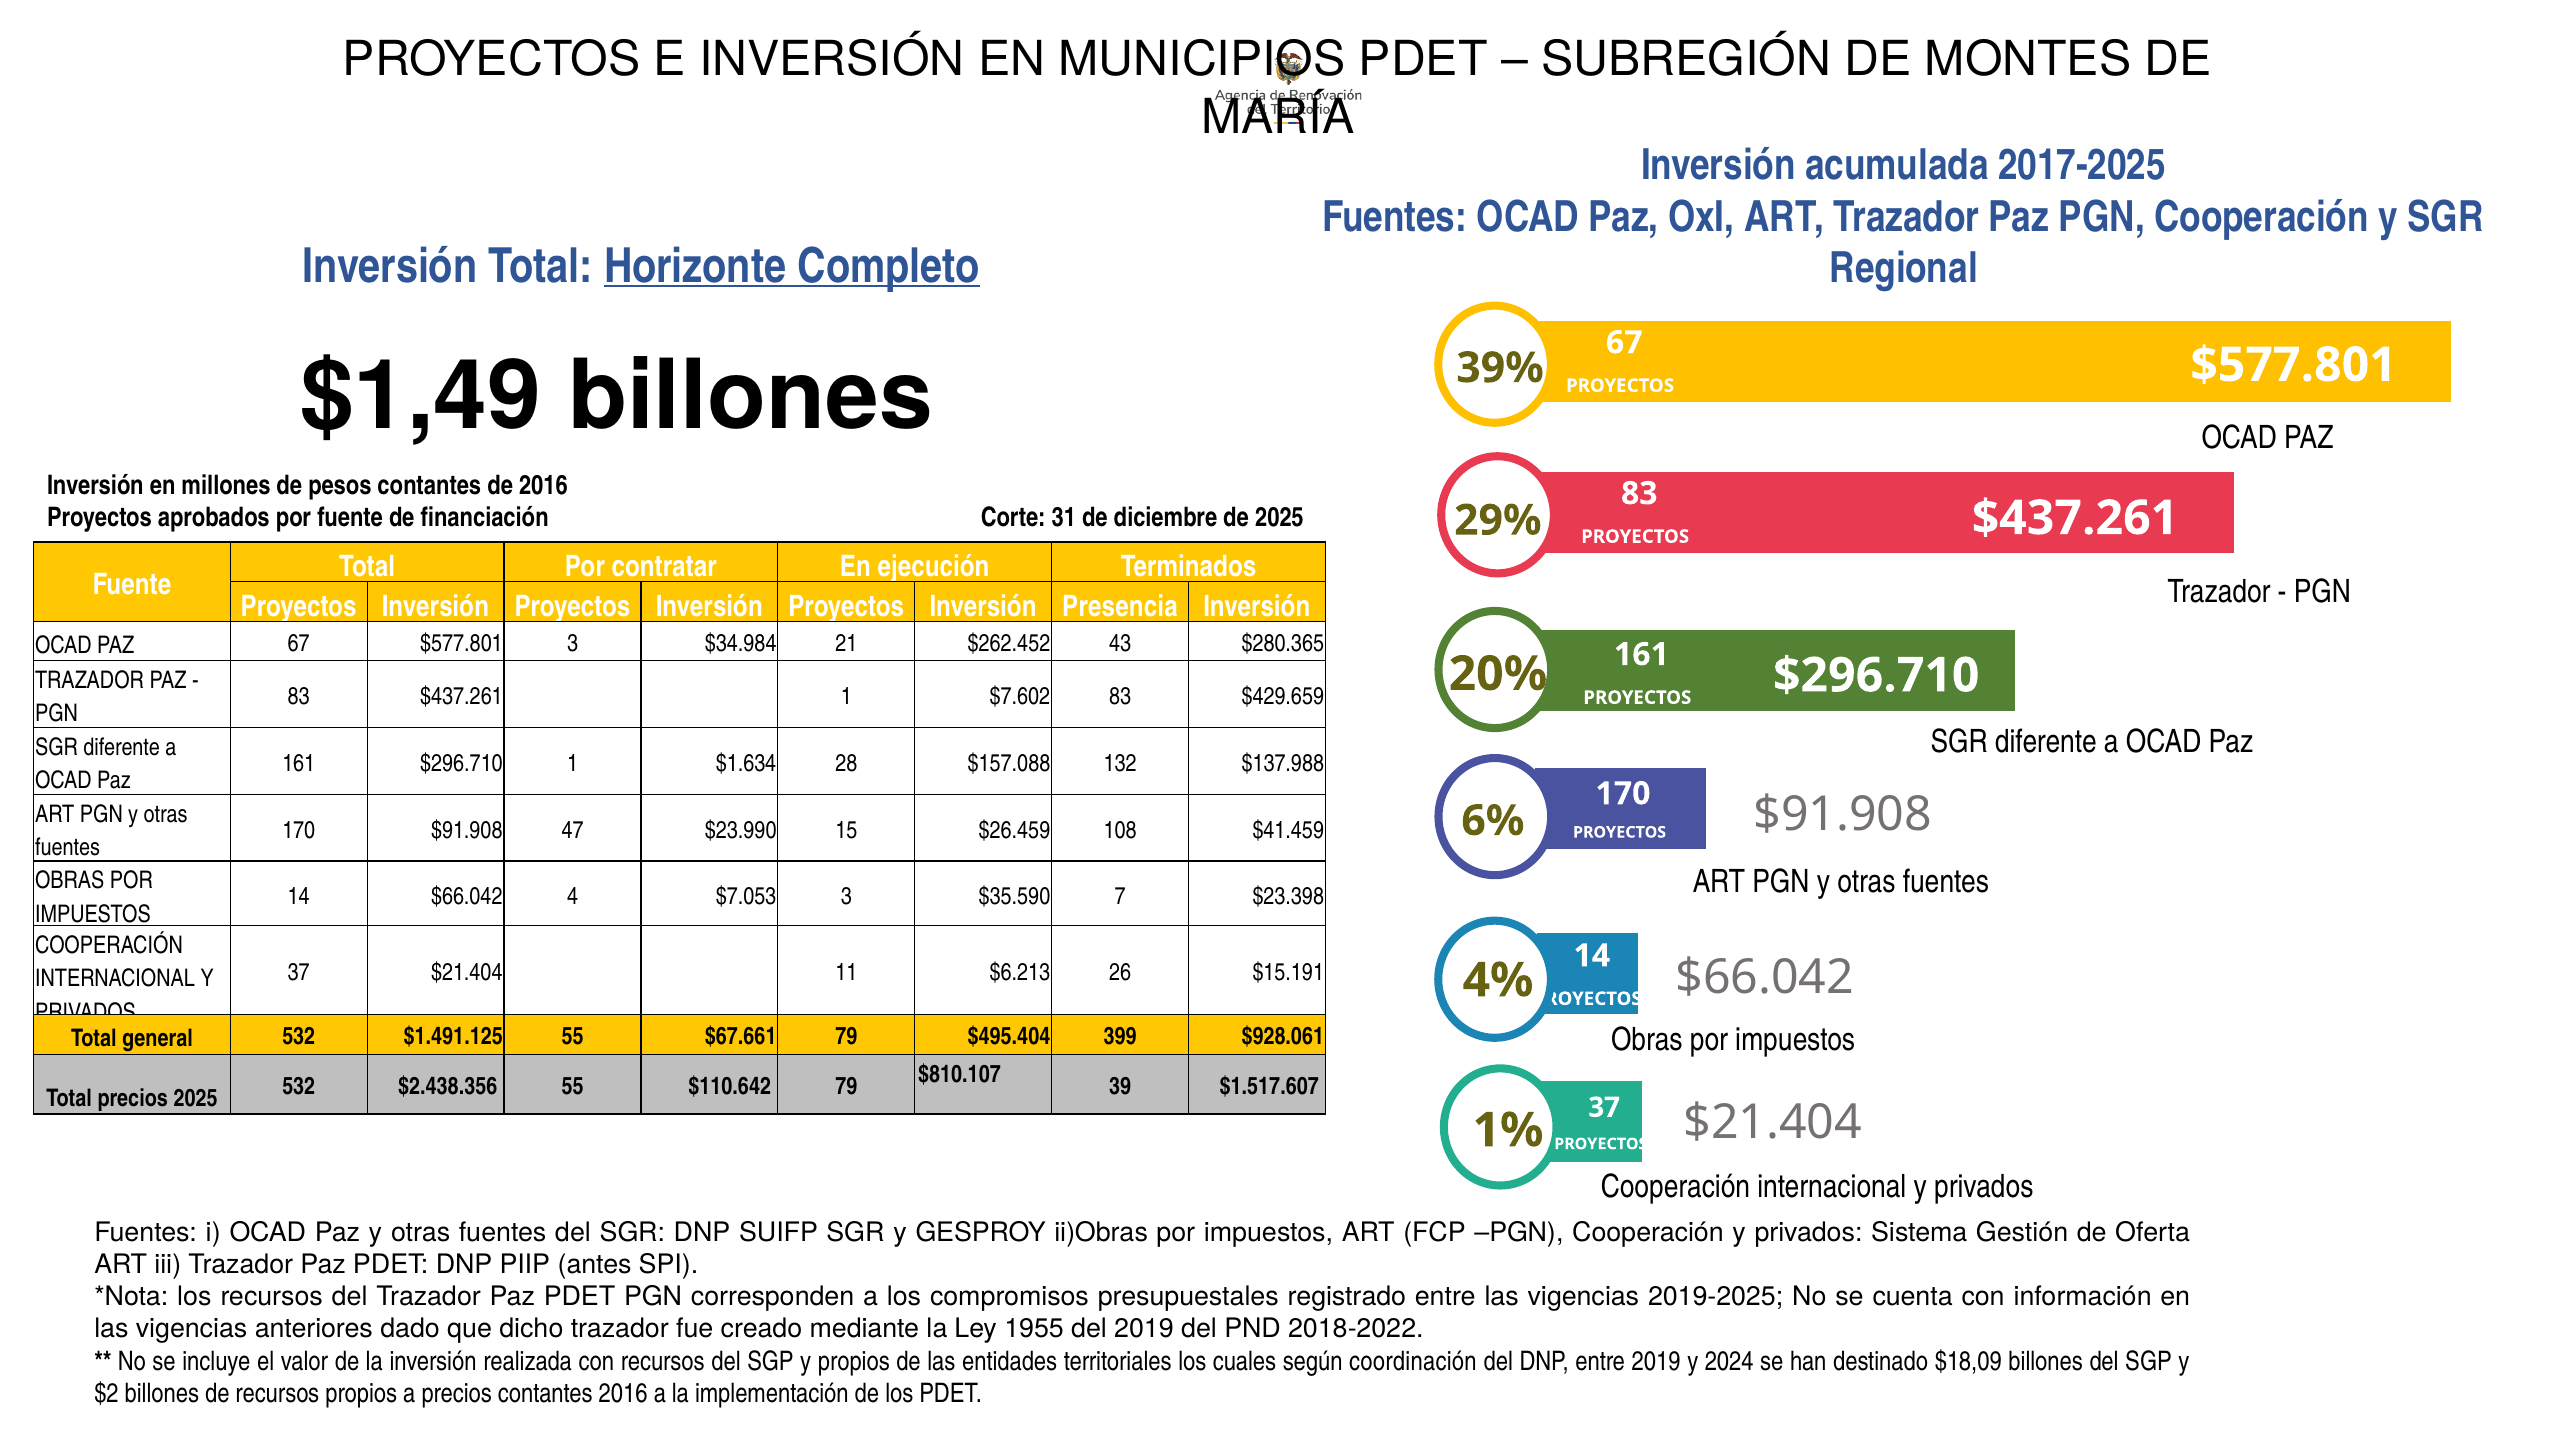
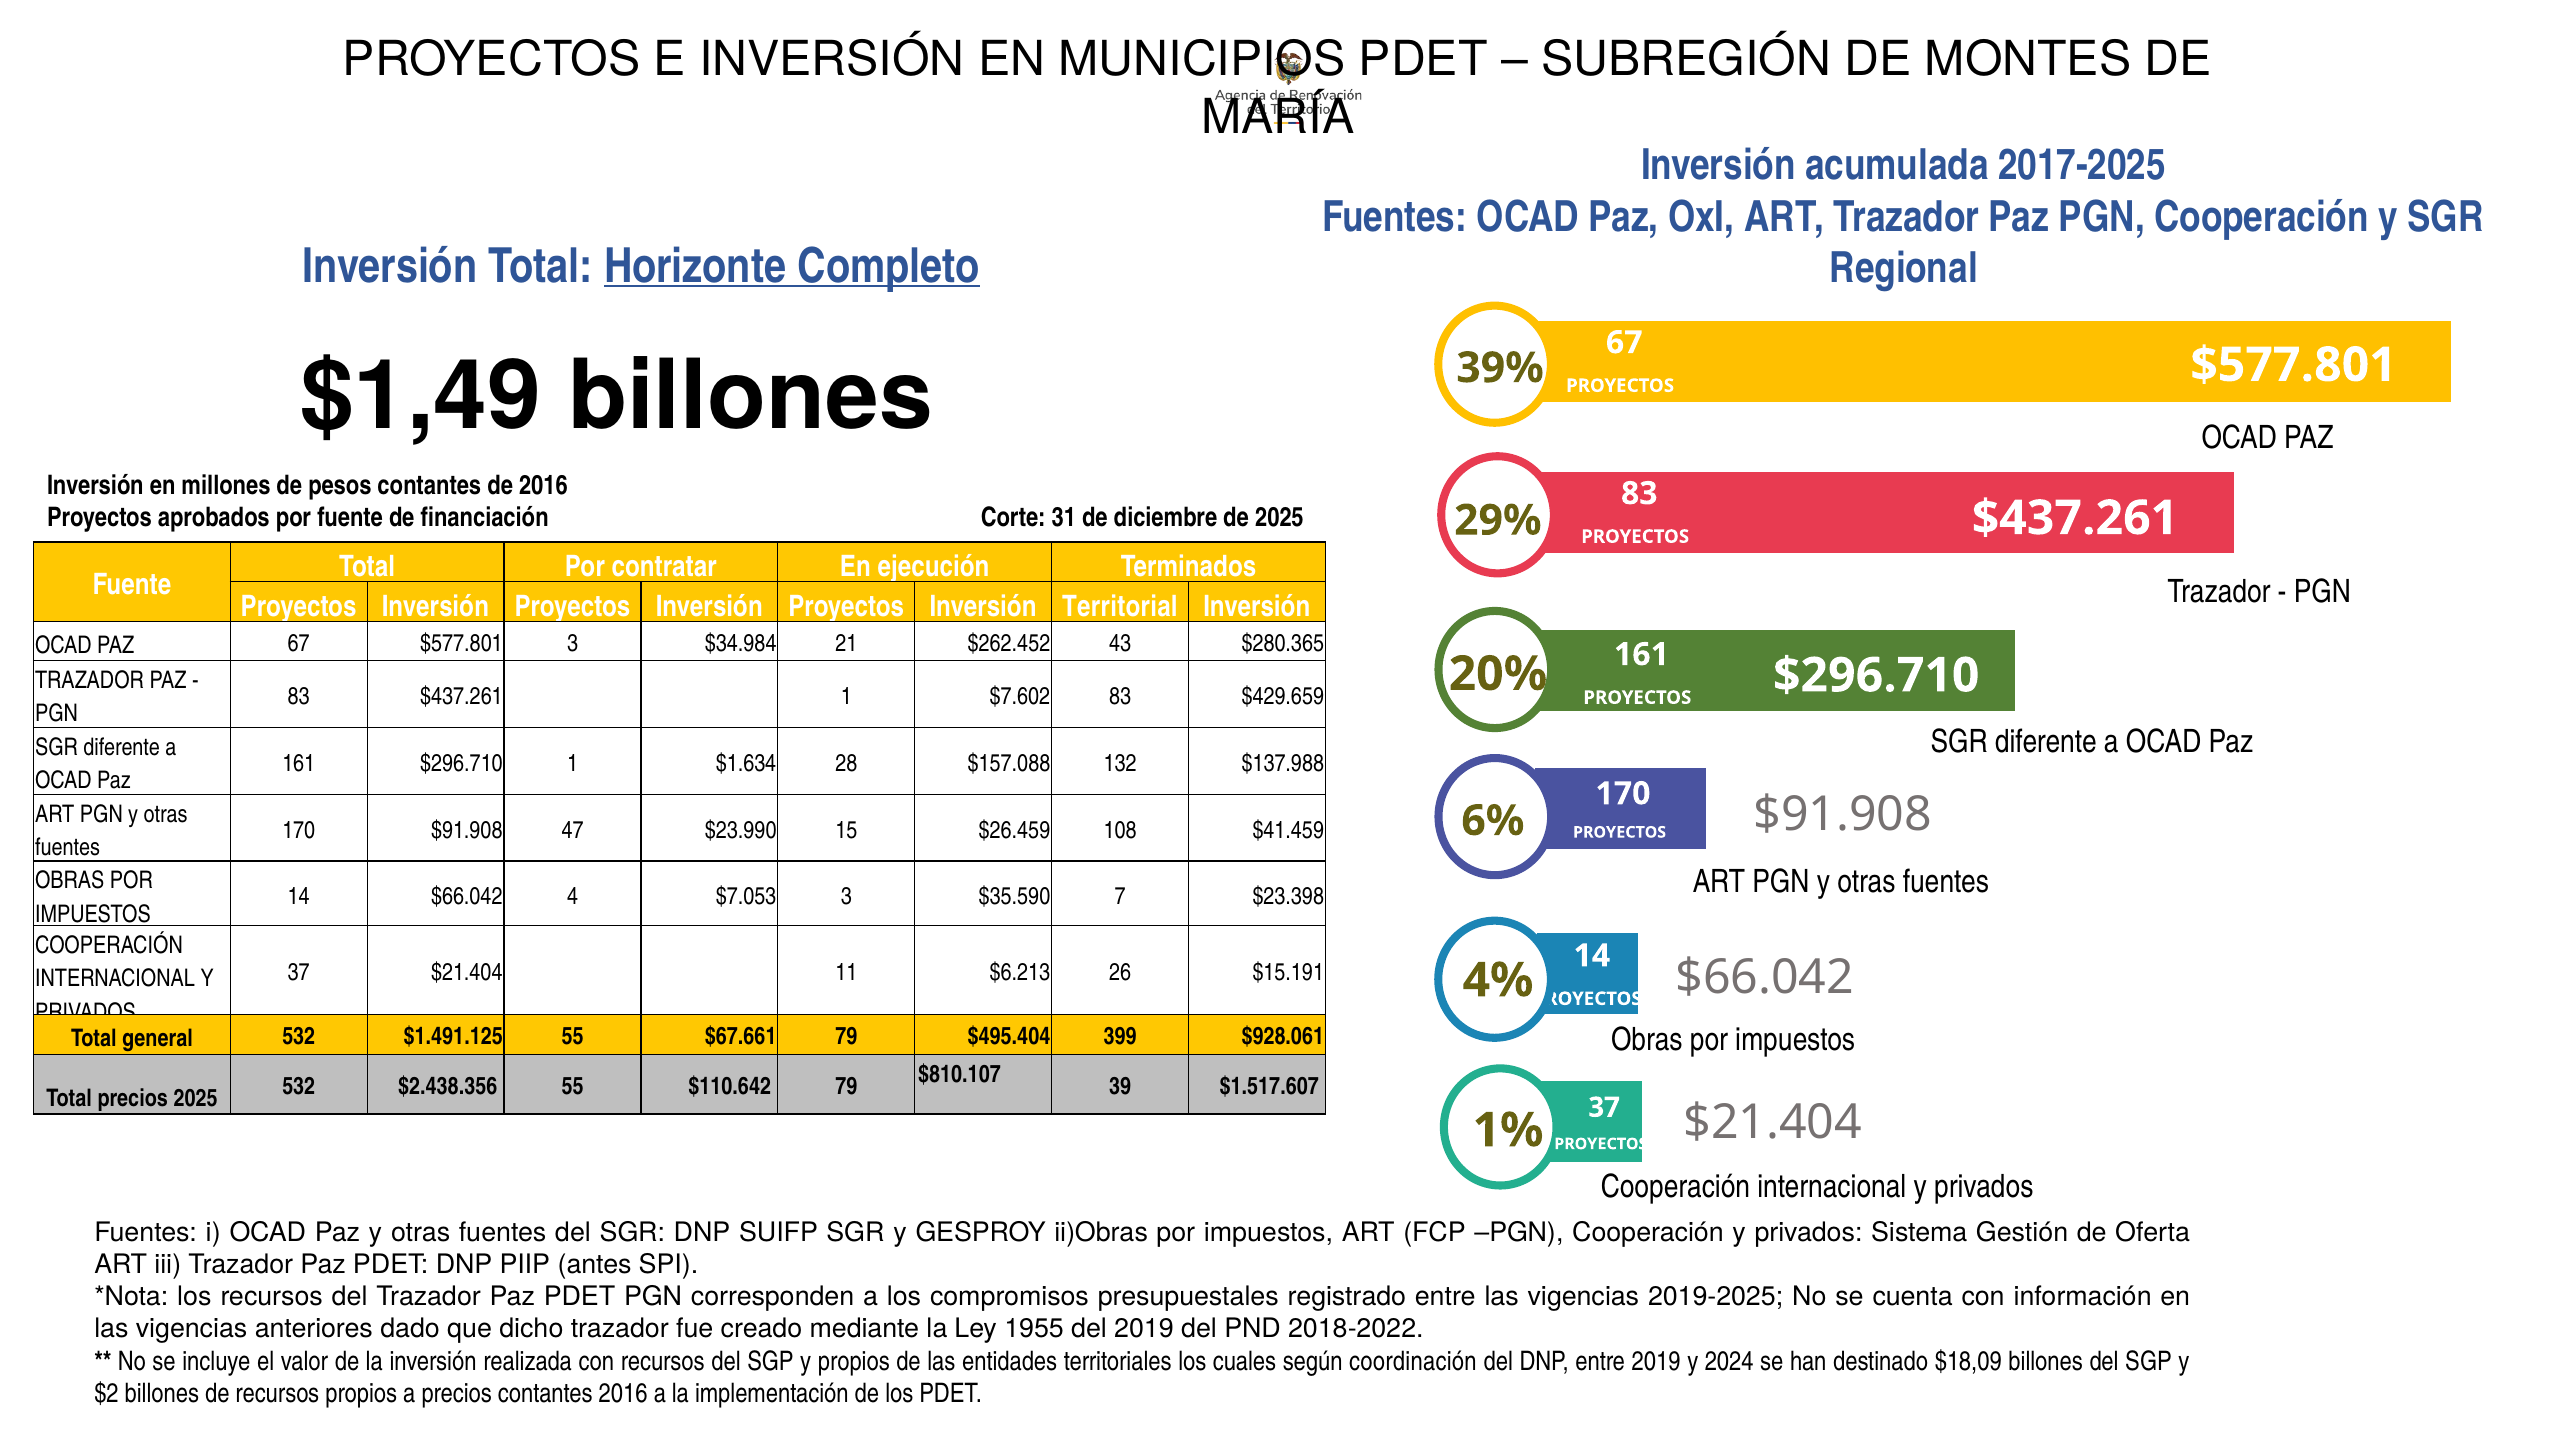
Presencia: Presencia -> Territorial (1120, 607)
